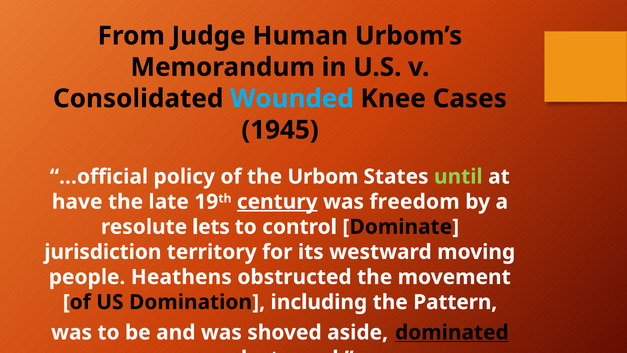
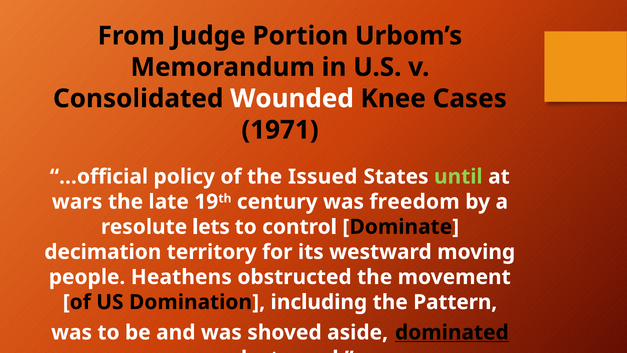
Human: Human -> Portion (300, 36)
Wounded colour: light blue -> white (292, 99)
1945: 1945 -> 1971 (280, 130)
Urbom: Urbom -> Issued (323, 177)
have: have -> wars (77, 202)
century underline: present -> none (277, 202)
jurisdiction: jurisdiction -> decimation (103, 252)
